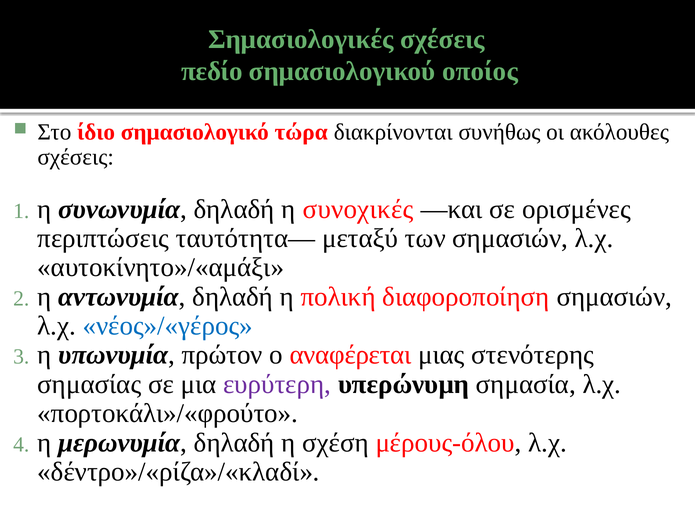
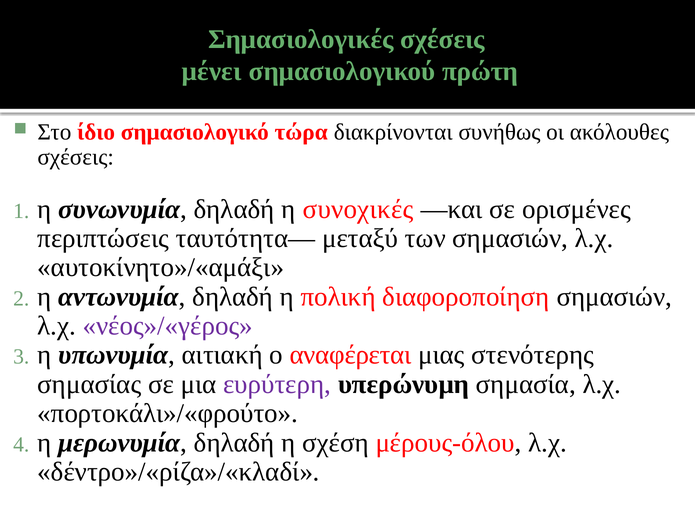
πεδίο: πεδίο -> μένει (212, 72)
οποίος: οποίος -> πρώτη (480, 72)
νέος»/«γέρος colour: blue -> purple (168, 326)
πρώτον: πρώτον -> αιτιακή (222, 355)
